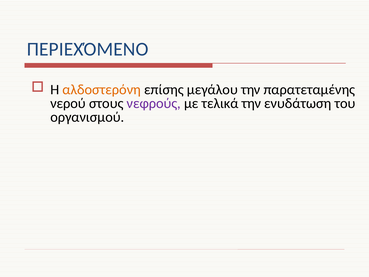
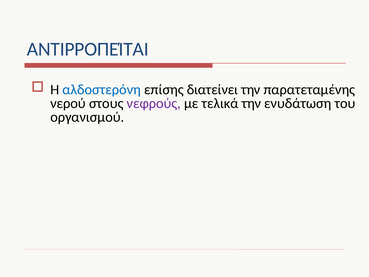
ΠΕΡΙΕΧΌΜΕΝΟ: ΠΕΡΙΕΧΌΜΕΝΟ -> ΑΝΤΙΡΡΟΠΕΊΤΑΙ (88, 49)
αλδοστερόνη colour: orange -> blue (102, 90)
μεγάλου: μεγάλου -> διατείνει (212, 90)
